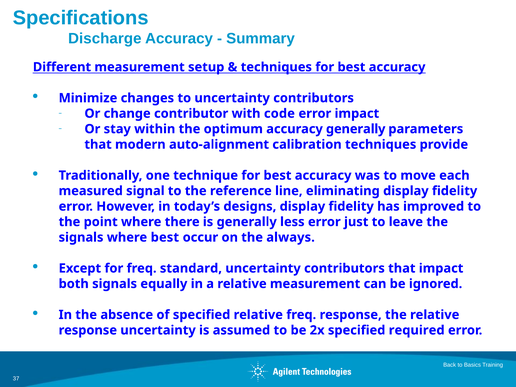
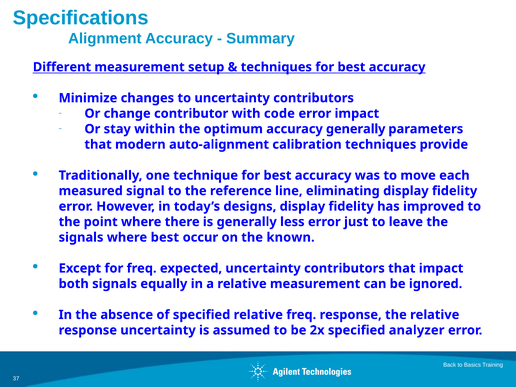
Discharge: Discharge -> Alignment (105, 38)
always: always -> known (291, 237)
standard: standard -> expected (191, 268)
required: required -> analyzer (417, 330)
